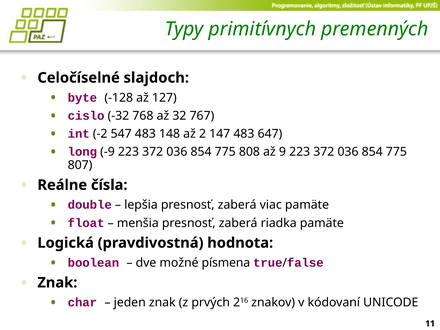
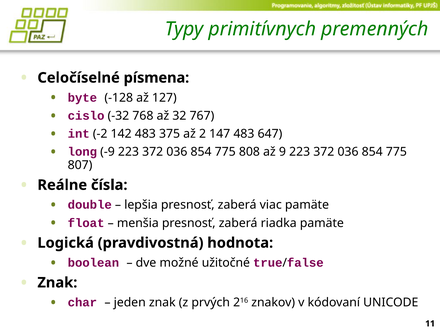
slajdoch: slajdoch -> písmena (156, 78)
547: 547 -> 142 (121, 134)
148: 148 -> 375 (170, 134)
písmena: písmena -> užitočné (226, 263)
